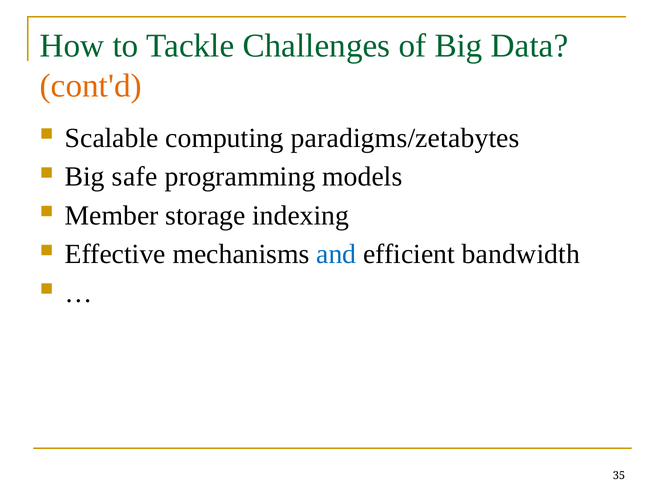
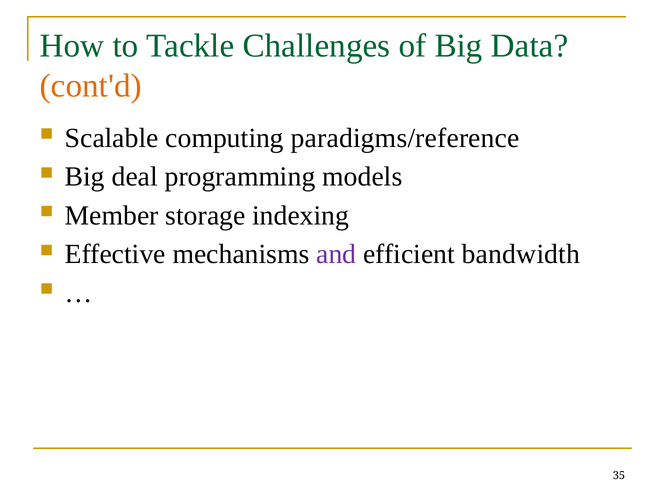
paradigms/zetabytes: paradigms/zetabytes -> paradigms/reference (405, 138)
safe: safe -> deal (135, 177)
and colour: blue -> purple (336, 255)
